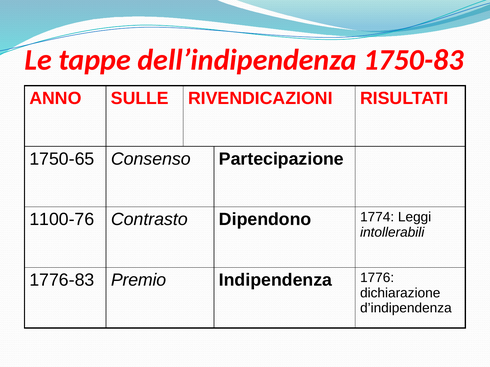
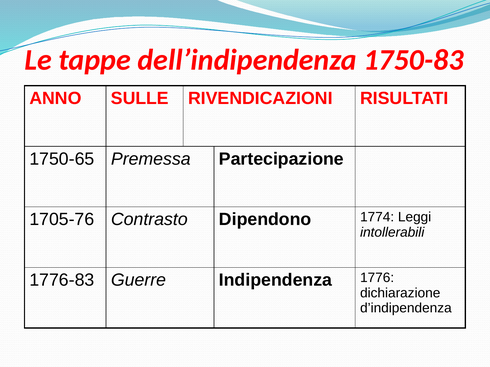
Consenso: Consenso -> Premessa (151, 159)
1100-76: 1100-76 -> 1705-76 (62, 220)
Premio: Premio -> Guerre (138, 280)
